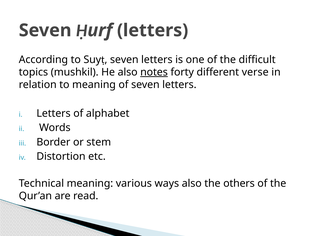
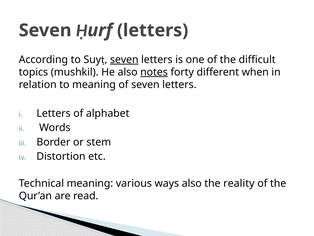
seven underline: none -> present (124, 59)
verse: verse -> when (255, 72)
others: others -> reality (239, 183)
